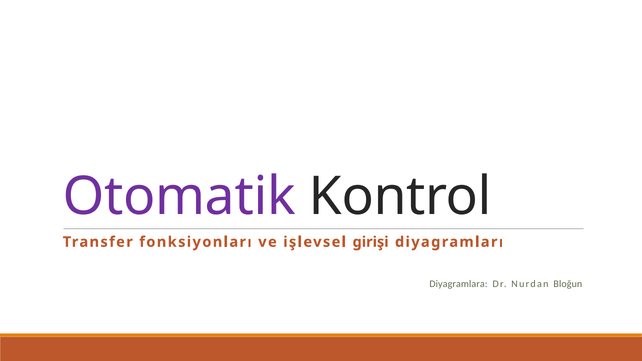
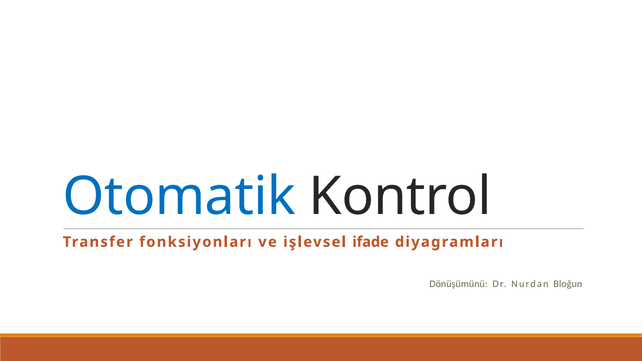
Otomatik colour: purple -> blue (179, 197)
girişi: girişi -> ifade (371, 242)
Diyagramlara: Diyagramlara -> Dönüşümünü (458, 284)
